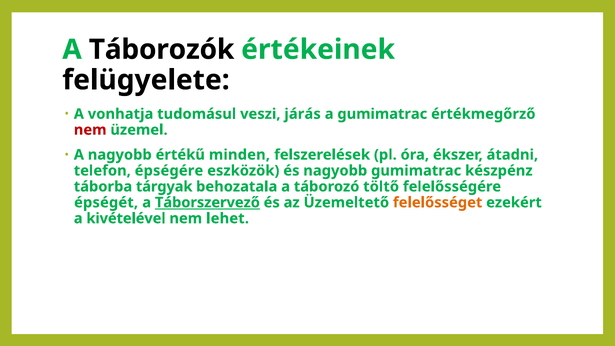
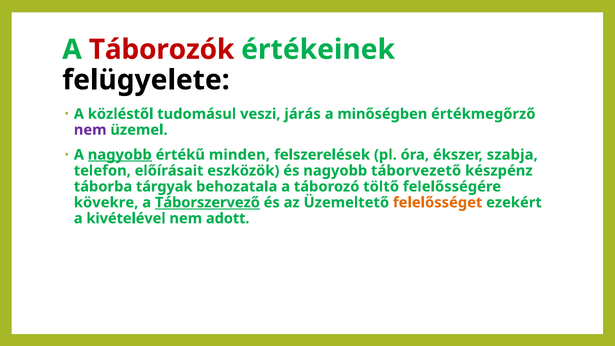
Táborozók colour: black -> red (162, 50)
vonhatja: vonhatja -> közléstől (121, 114)
a gumimatrac: gumimatrac -> minőségben (382, 114)
nem colour: red -> purple (90, 130)
nagyobb underline: none -> present (120, 155)
átadni: átadni -> szabja (512, 155)
épségére: épségére -> előírásait (169, 171)
nagyobb gumimatrac: gumimatrac -> táborvezető (416, 171)
épségét: épségét -> kövekre (106, 202)
lehet: lehet -> adott (228, 218)
